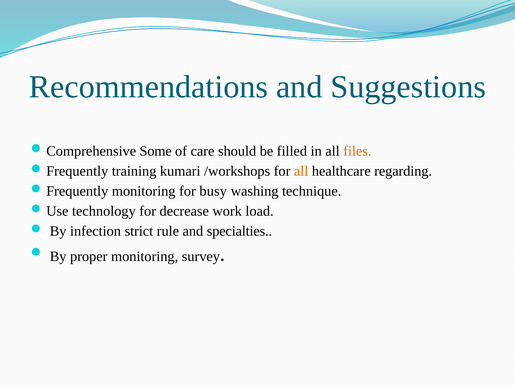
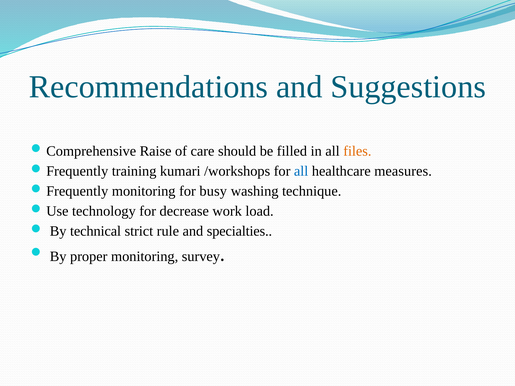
Some: Some -> Raise (156, 151)
all colour: orange -> blue (301, 171)
regarding: regarding -> measures (403, 171)
infection: infection -> technical (96, 231)
